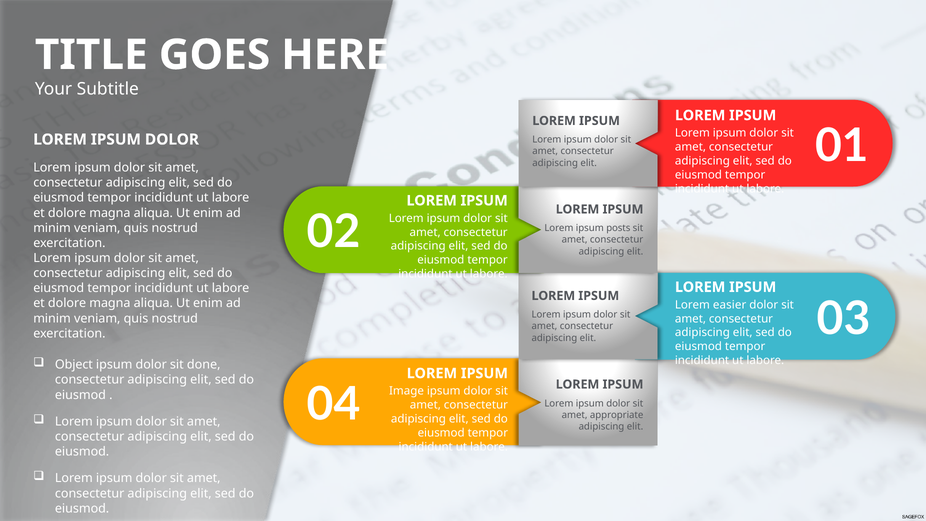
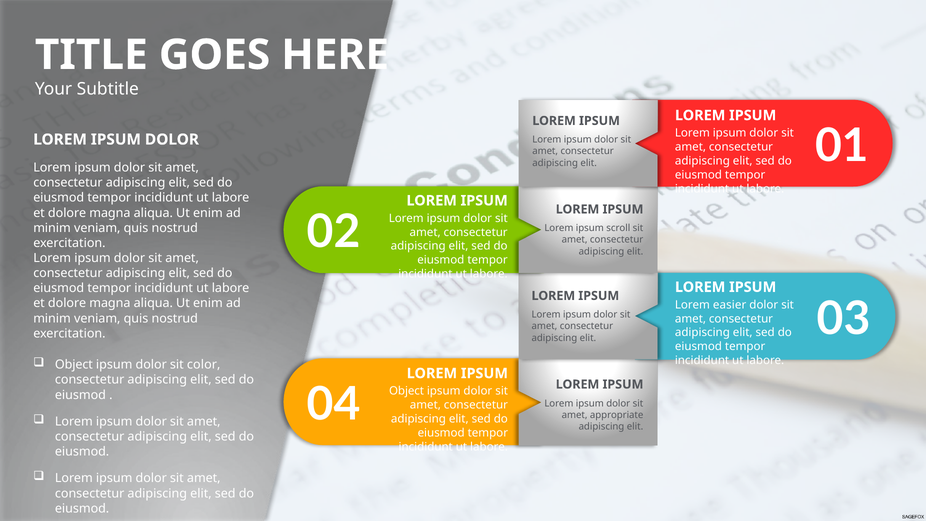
posts: posts -> scroll (618, 228)
done: done -> color (204, 365)
Image: Image -> Object (407, 391)
